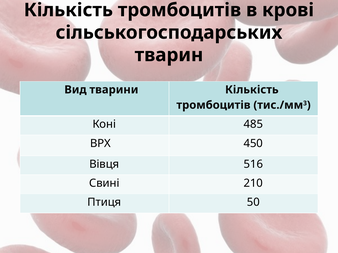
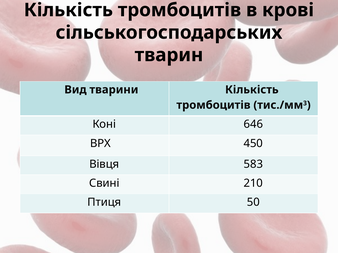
485: 485 -> 646 (253, 124)
516: 516 -> 583 (253, 164)
